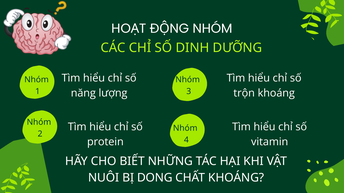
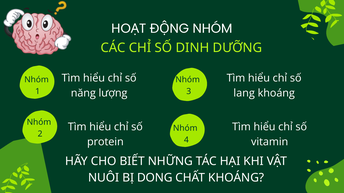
trộn: trộn -> lang (244, 93)
